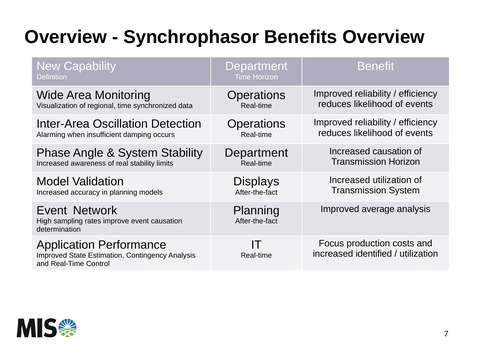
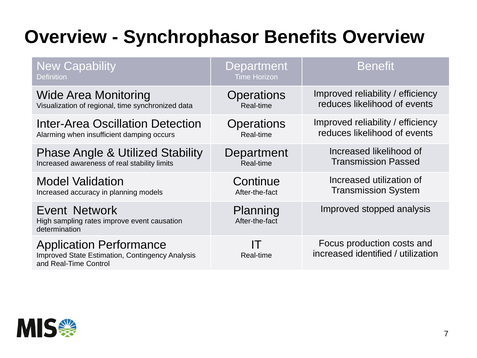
Increased causation: causation -> likelihood (392, 151)
System: System -> Utilized (138, 153)
Transmission Horizon: Horizon -> Passed (404, 162)
Displays: Displays -> Continue (256, 182)
average: average -> stopped (378, 209)
